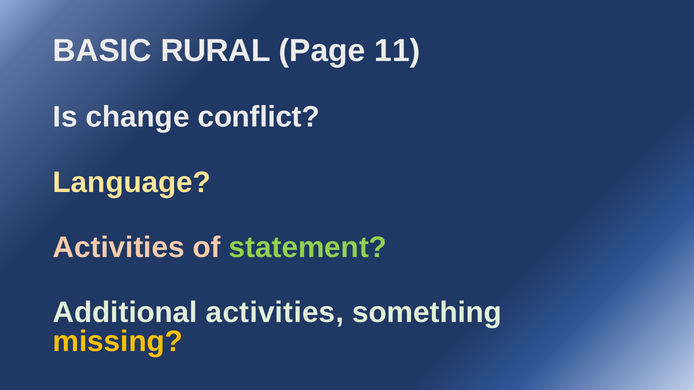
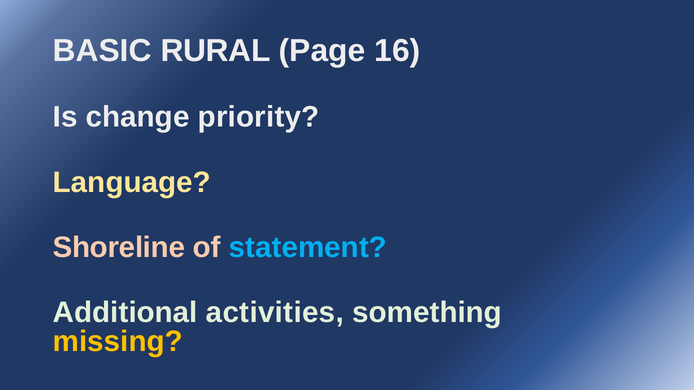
11: 11 -> 16 (397, 51)
conflict: conflict -> priority (259, 117)
Activities: Activities -> Shoreline (119, 248)
statement colour: light green -> light blue (308, 248)
